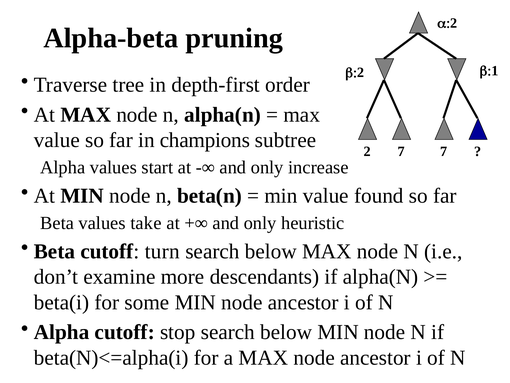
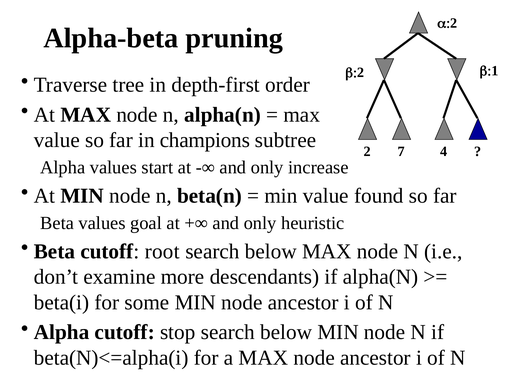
7 7: 7 -> 4 (444, 151)
take: take -> goal (146, 223)
turn: turn -> root (162, 251)
